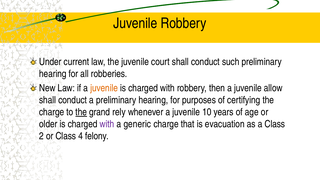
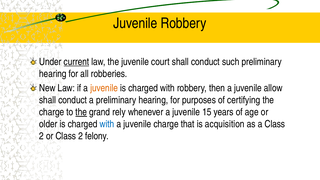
current underline: none -> present (76, 62)
10: 10 -> 15 (207, 112)
with colour: purple -> blue (107, 124)
generic: generic -> juvenile (137, 124)
evacuation: evacuation -> acquisition (225, 124)
or Class 4: 4 -> 2 (81, 136)
